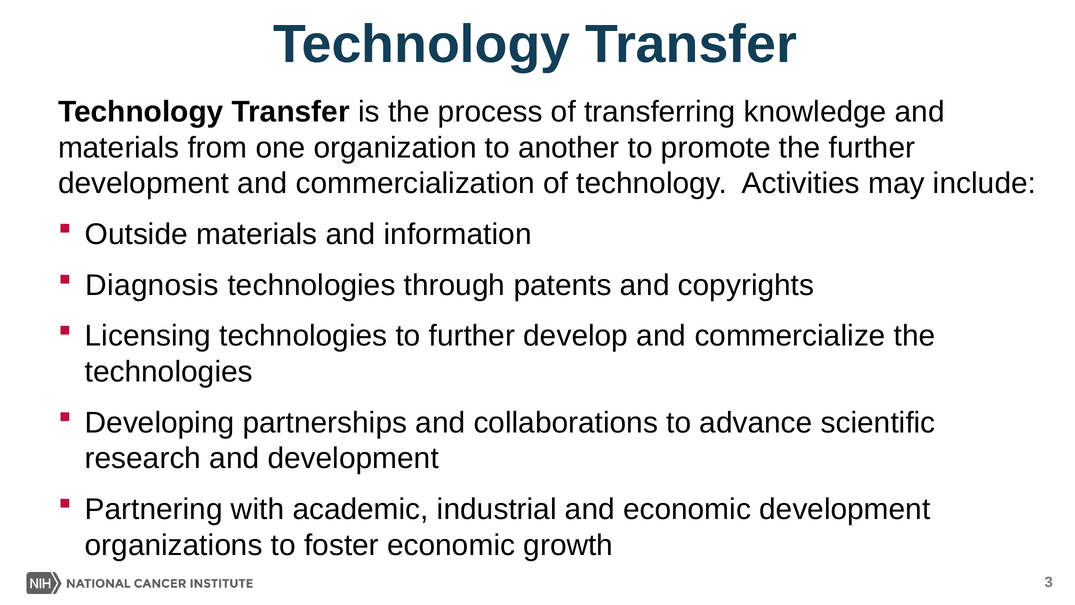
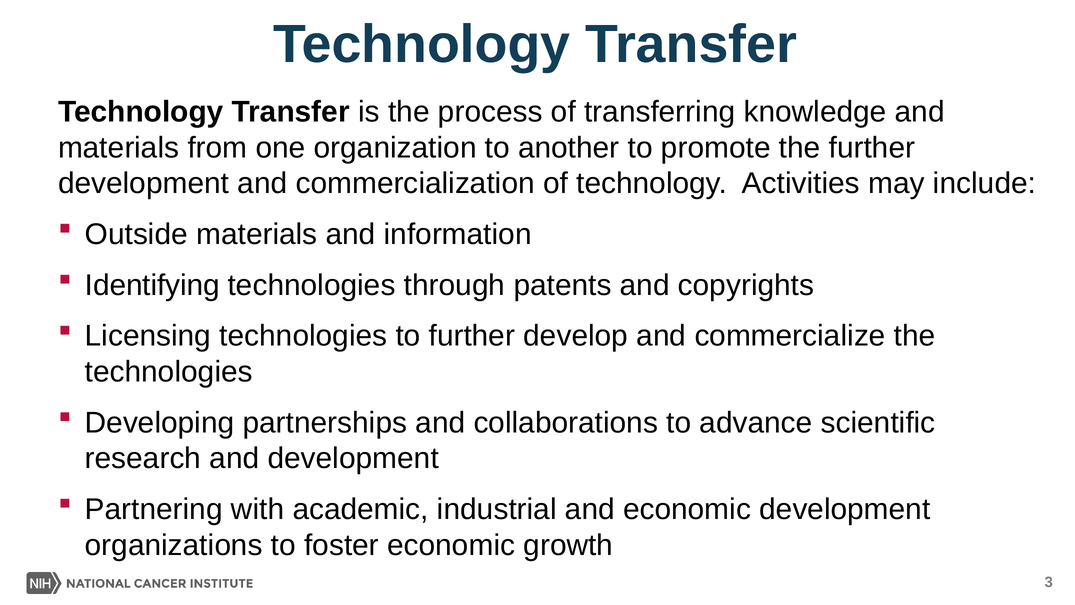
Diagnosis: Diagnosis -> Identifying (152, 285)
